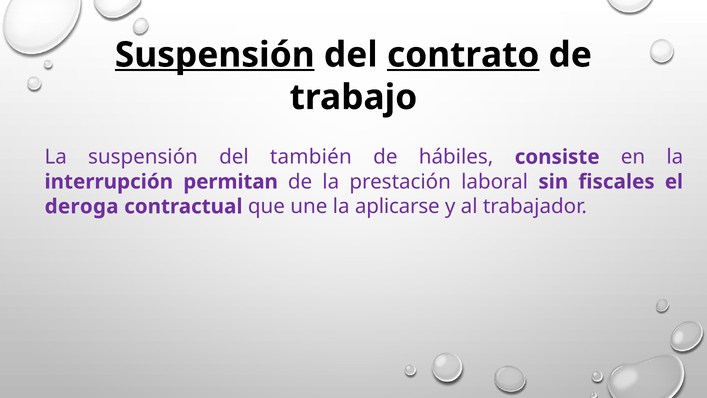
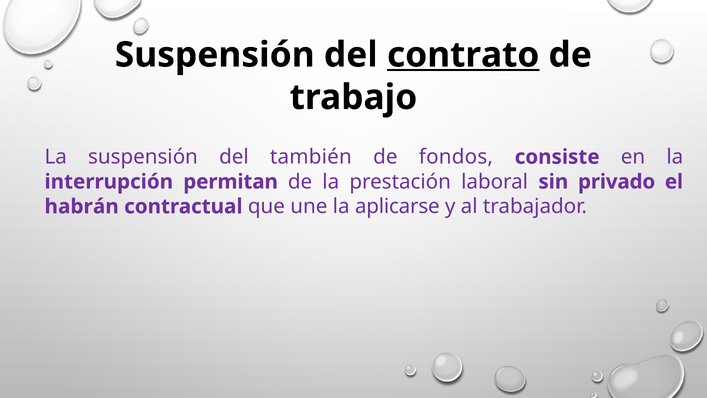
Suspensión underline: present -> none (215, 55)
hábiles: hábiles -> fondos (456, 157)
fiscales: fiscales -> privado (617, 182)
deroga: deroga -> habrán (82, 206)
